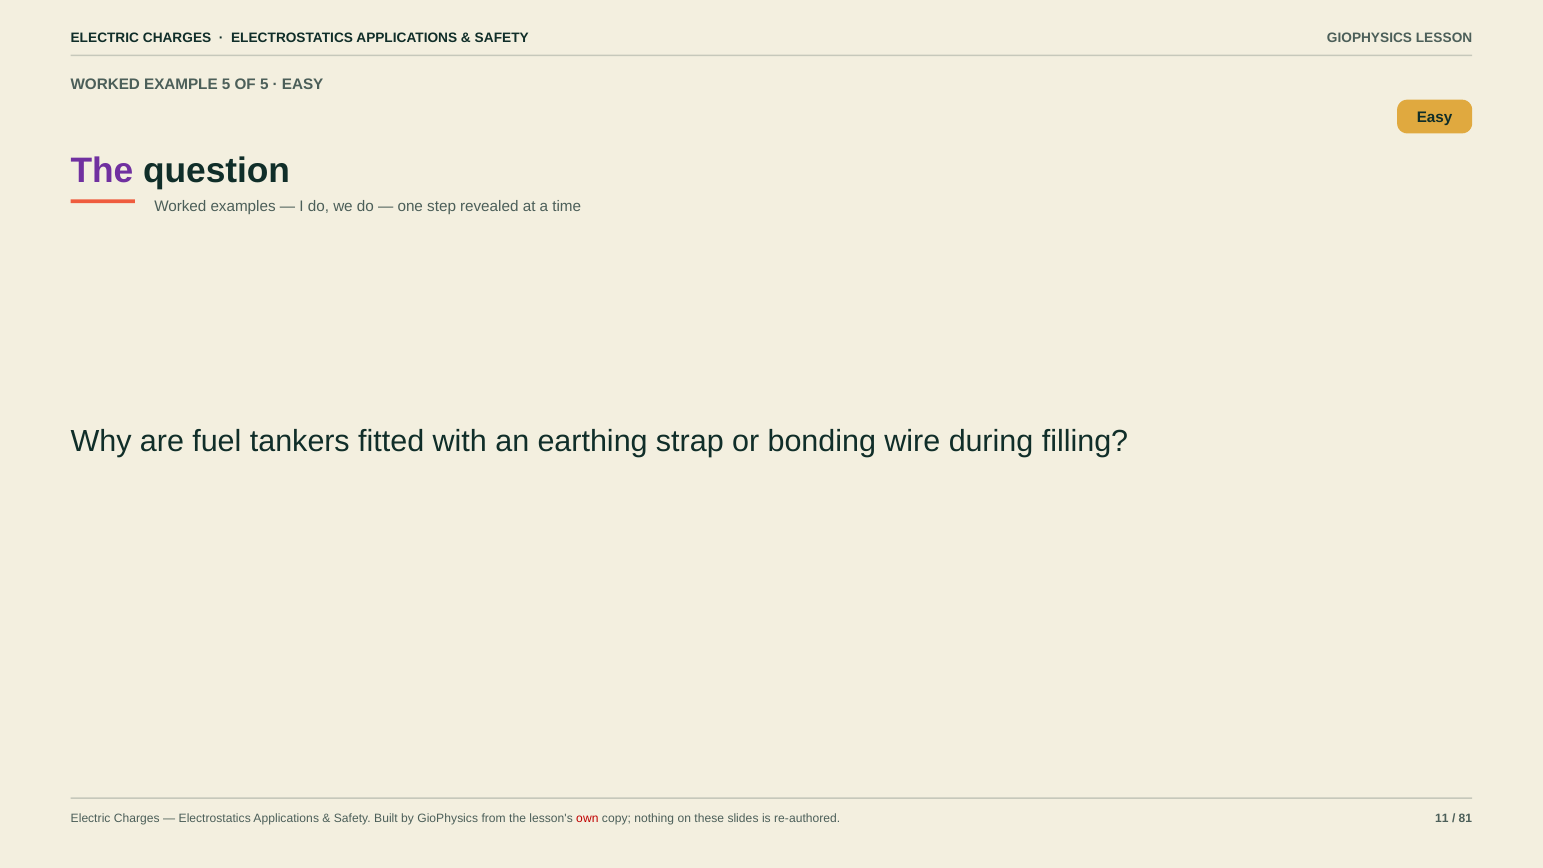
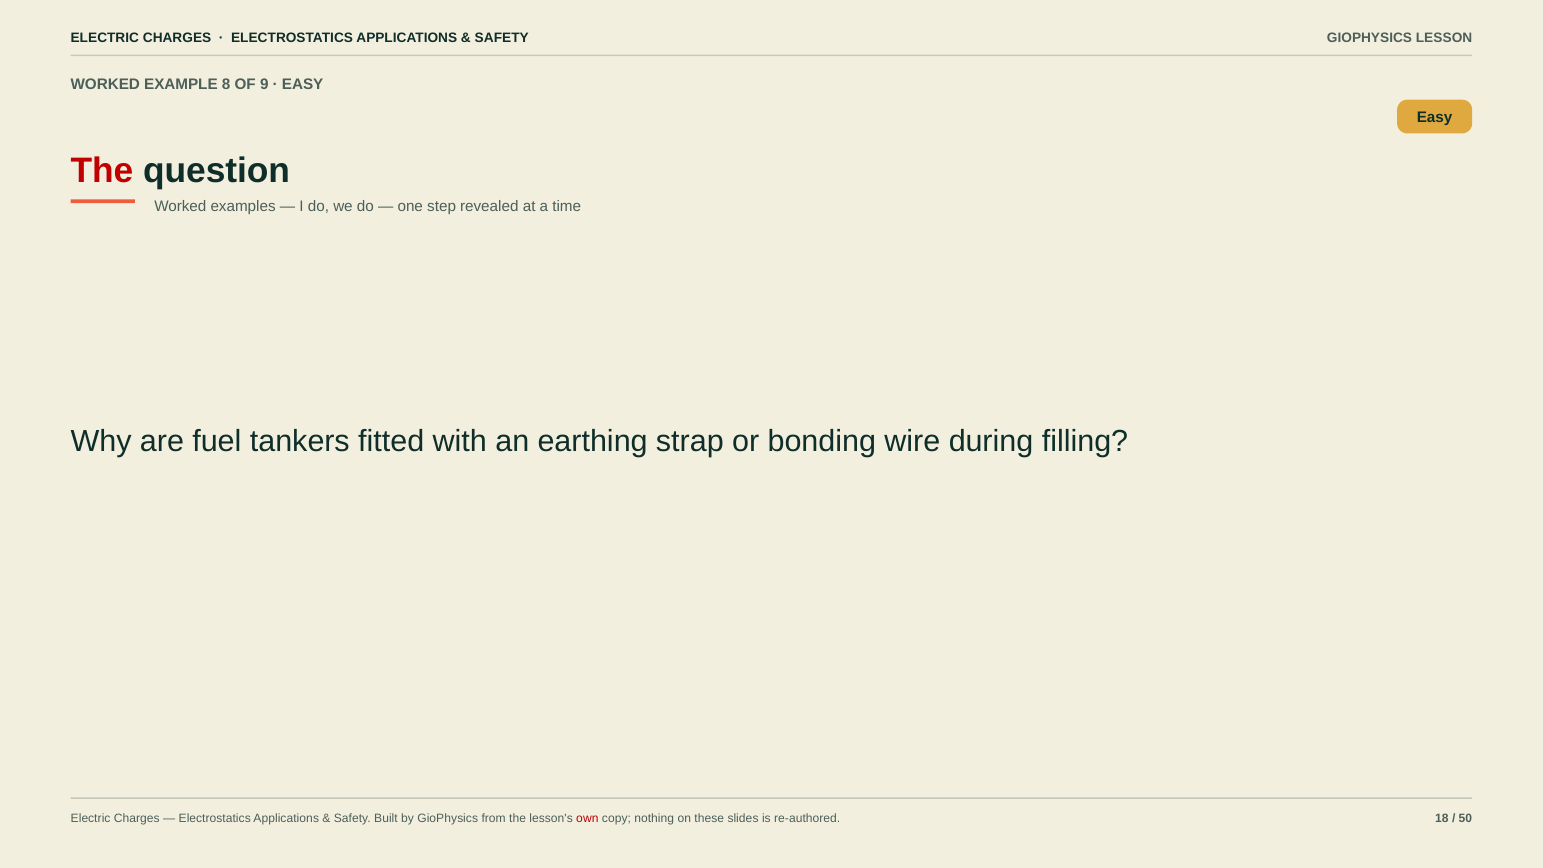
EXAMPLE 5: 5 -> 8 (226, 84)
OF 5: 5 -> 9 (264, 84)
The colour: purple -> red (102, 171)
11: 11 -> 18 (1442, 818)
81: 81 -> 50 (1465, 818)
